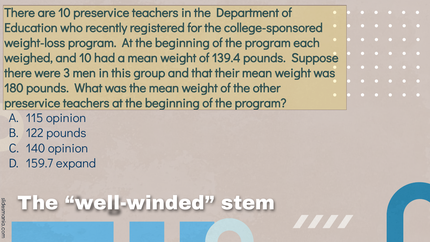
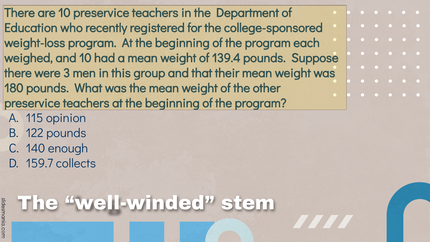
140 opinion: opinion -> enough (68, 148)
expand: expand -> collects (76, 163)
